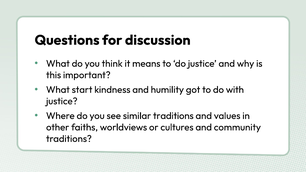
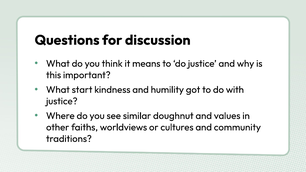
similar traditions: traditions -> doughnut (173, 116)
